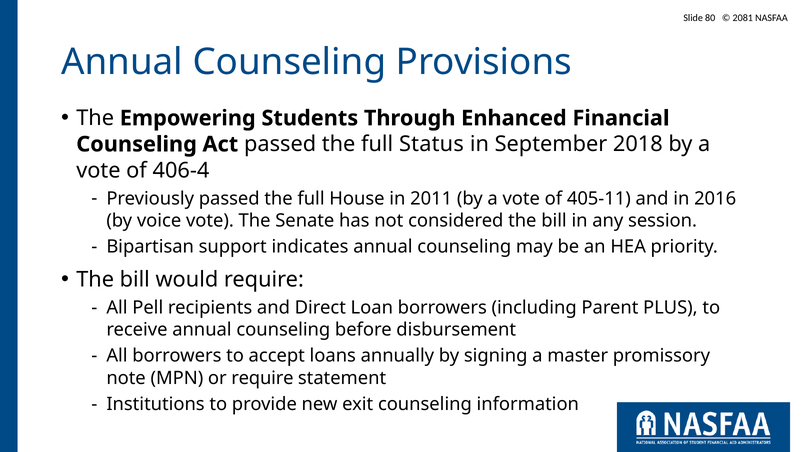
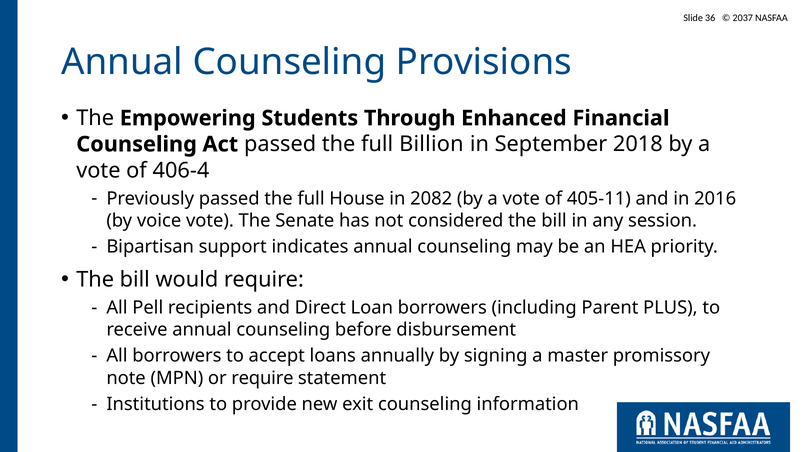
80: 80 -> 36 (710, 18)
2081: 2081 -> 2037 (743, 18)
Status: Status -> Billion (431, 144)
2011: 2011 -> 2082 (431, 198)
